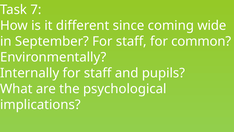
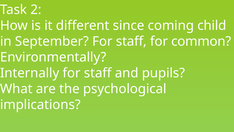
7: 7 -> 2 (36, 10)
wide: wide -> child (212, 25)
